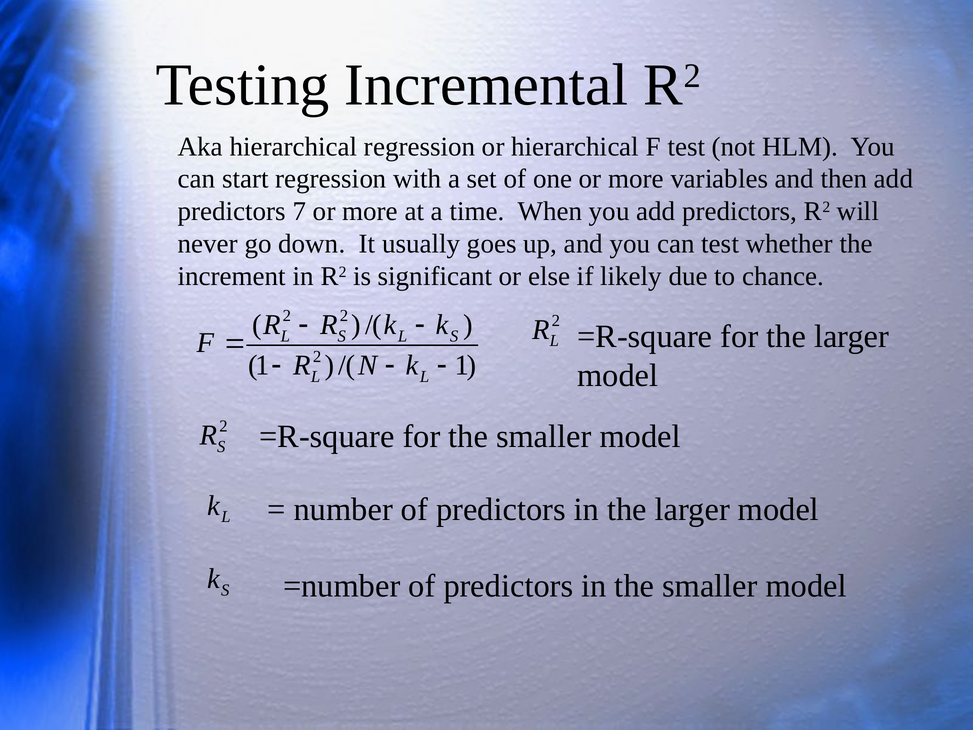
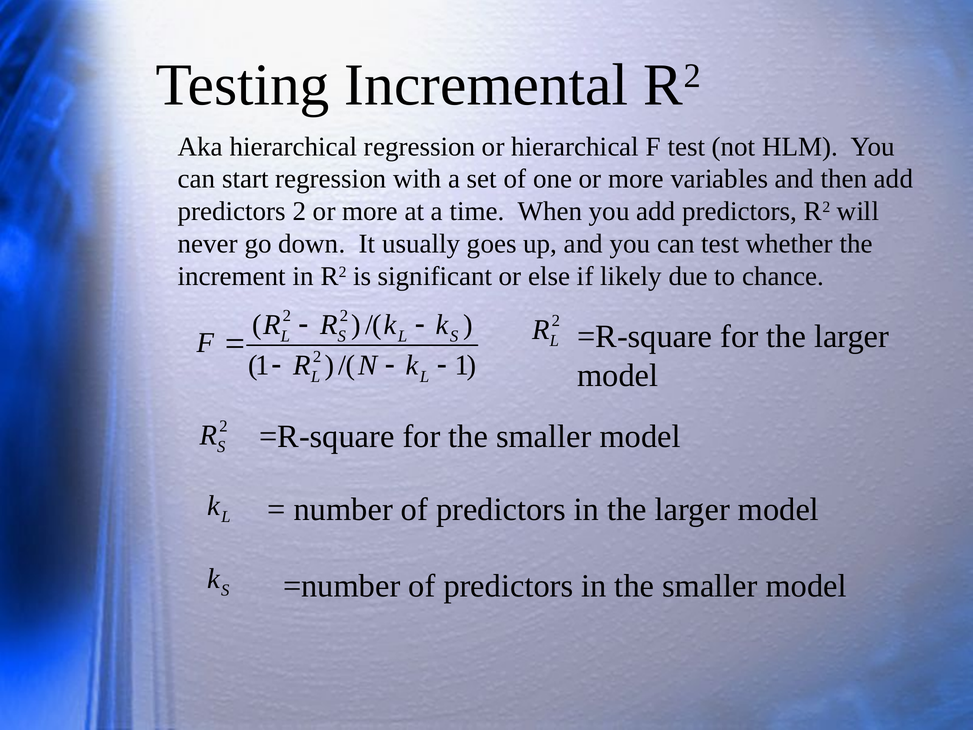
predictors 7: 7 -> 2 (299, 211)
